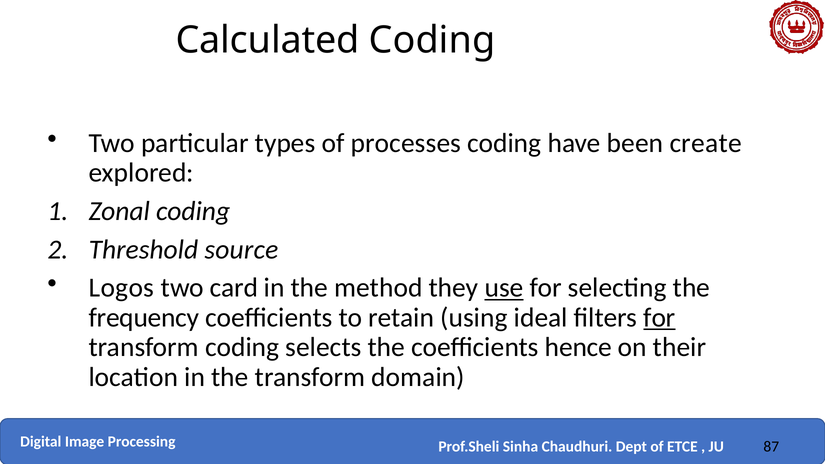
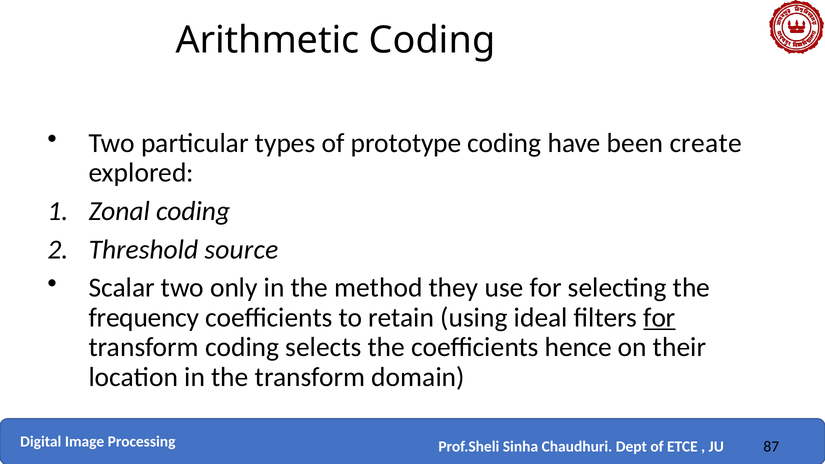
Calculated: Calculated -> Arithmetic (268, 40)
processes: processes -> prototype (406, 143)
Logos: Logos -> Scalar (122, 288)
card: card -> only (234, 288)
use underline: present -> none (504, 288)
